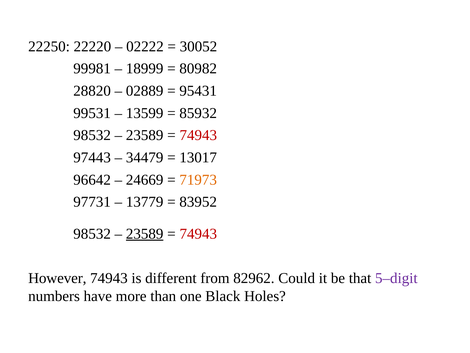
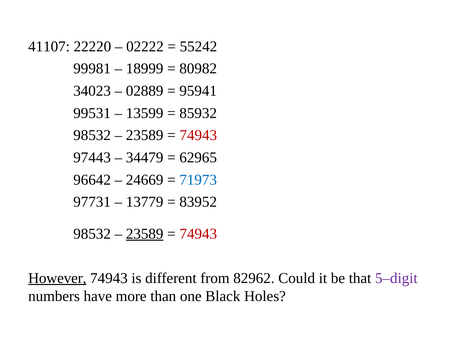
22250: 22250 -> 41107 (49, 46)
30052: 30052 -> 55242 (198, 46)
28820: 28820 -> 34023 (92, 91)
95431: 95431 -> 95941 (198, 91)
13017: 13017 -> 62965 (198, 157)
71973 colour: orange -> blue (198, 179)
However underline: none -> present (57, 278)
